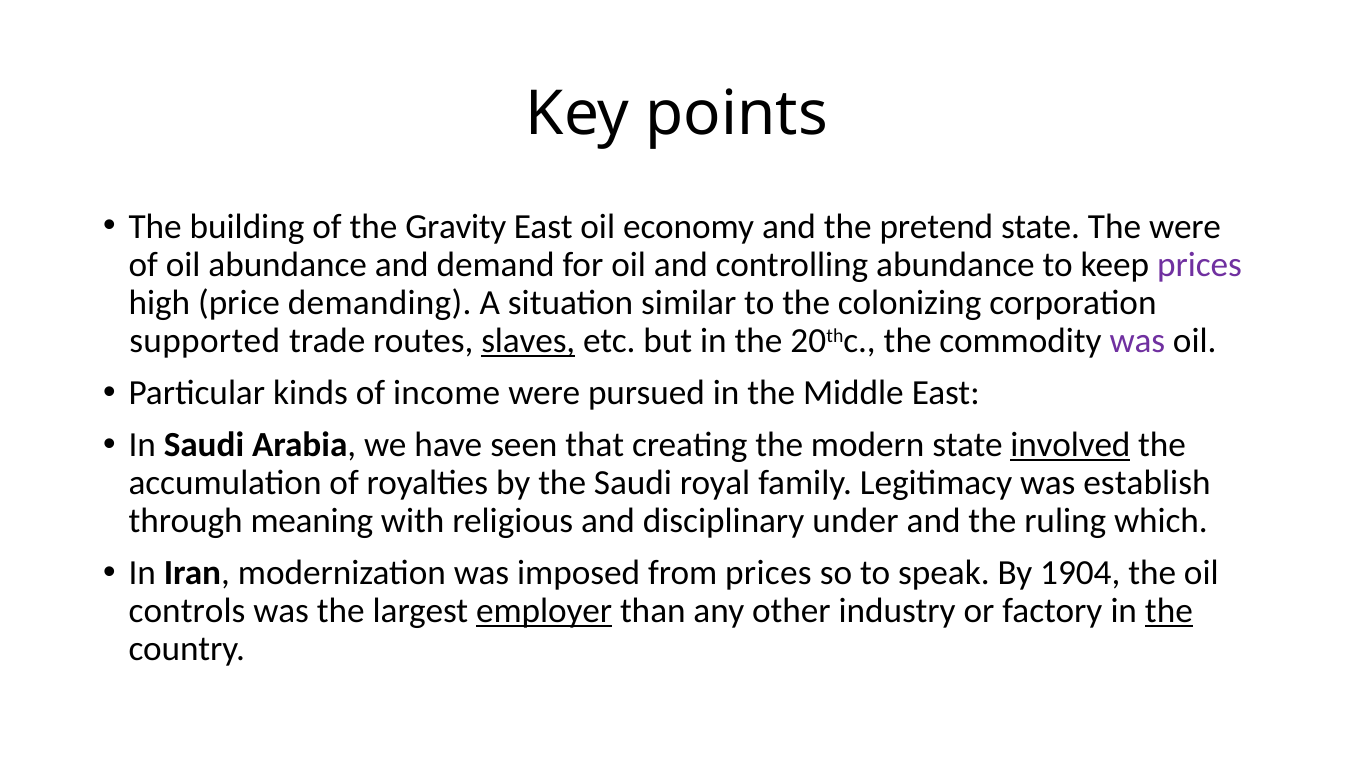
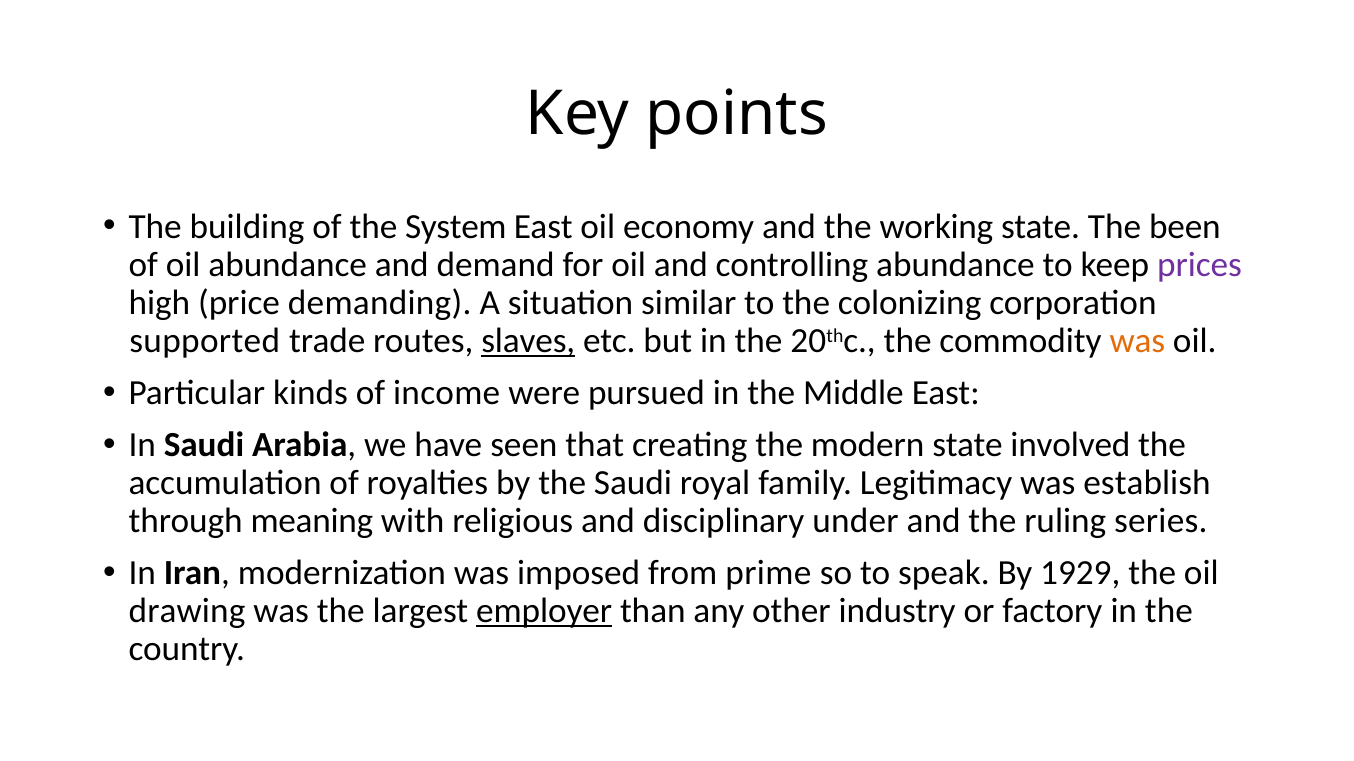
Gravity: Gravity -> System (456, 227)
pretend: pretend -> working (936, 227)
The were: were -> been (1185, 227)
was colour: purple -> orange (1137, 341)
involved underline: present -> none (1070, 445)
which: which -> series (1161, 521)
from prices: prices -> prime (768, 573)
1904: 1904 -> 1929 (1080, 573)
controls: controls -> drawing (187, 612)
the underline: present -> none (1169, 612)
